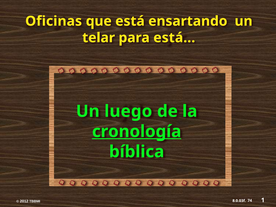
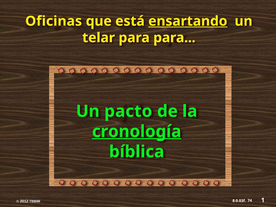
ensartando underline: none -> present (188, 21)
para está: está -> para (174, 38)
luego: luego -> pacto (128, 111)
